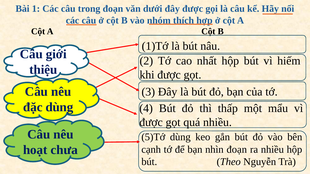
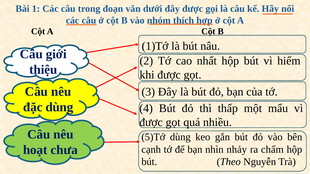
nhìn đoạn: đoạn -> nhảy (237, 150)
ra nhiều: nhiều -> chấm (272, 150)
